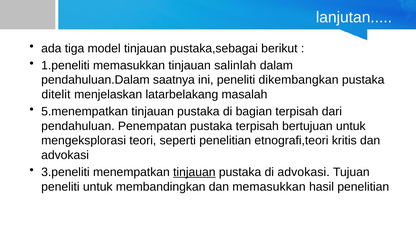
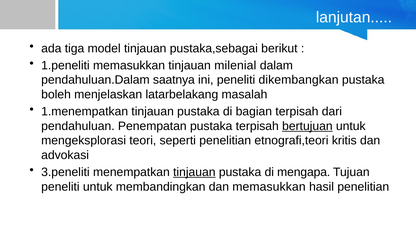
salinlah: salinlah -> milenial (235, 65)
ditelit: ditelit -> boleh (56, 94)
5.menempatkan: 5.menempatkan -> 1.menempatkan (85, 111)
bertujuan underline: none -> present (307, 126)
di advokasi: advokasi -> mengapa (304, 172)
